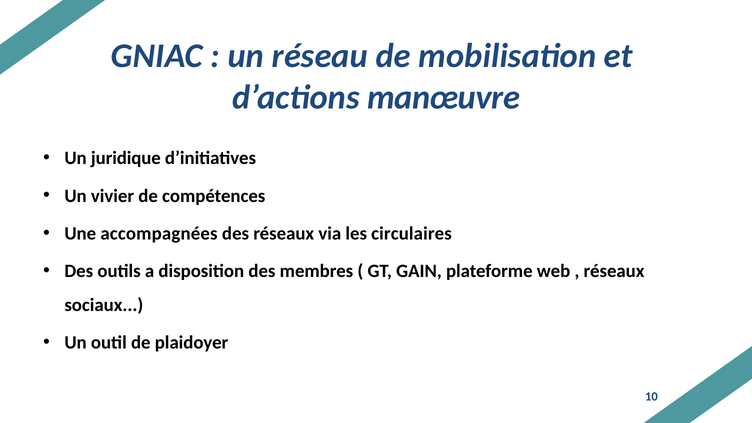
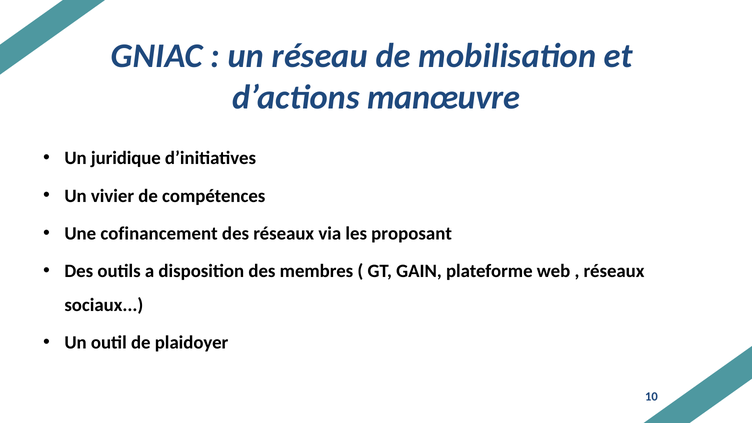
accompagnées: accompagnées -> cofinancement (159, 233)
circulaires: circulaires -> proposant (412, 233)
